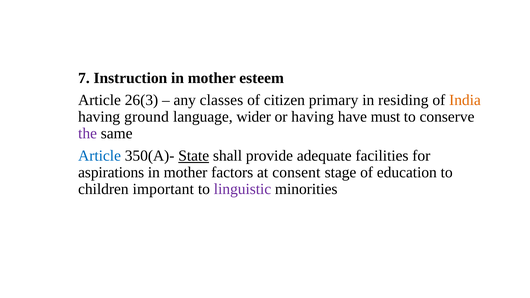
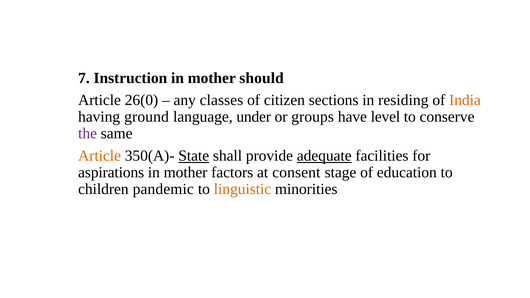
esteem: esteem -> should (262, 78)
26(3: 26(3 -> 26(0 (141, 100)
primary: primary -> sections (334, 100)
wider: wider -> under (254, 117)
or having: having -> groups (313, 117)
must: must -> level (385, 117)
Article colour: blue -> orange (100, 156)
adequate underline: none -> present (324, 156)
important: important -> pandemic (163, 189)
linguistic colour: purple -> orange (243, 189)
